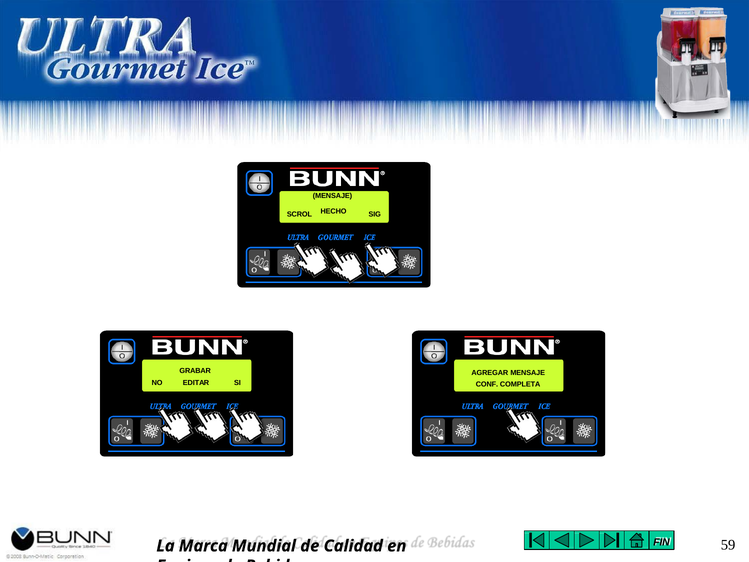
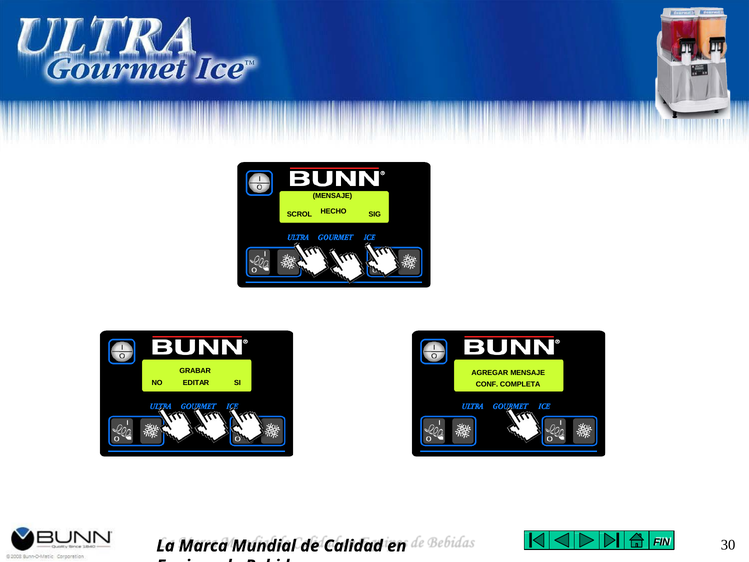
59: 59 -> 30 (728, 545)
